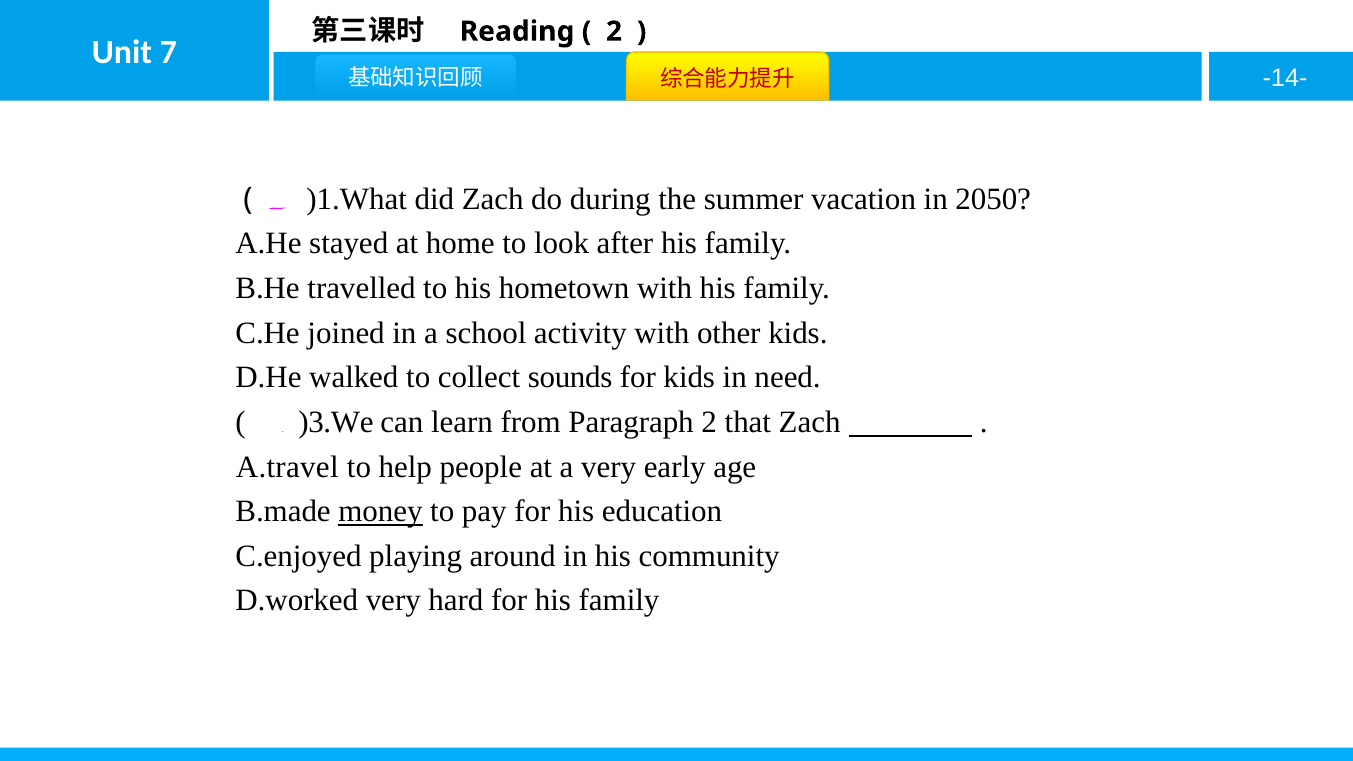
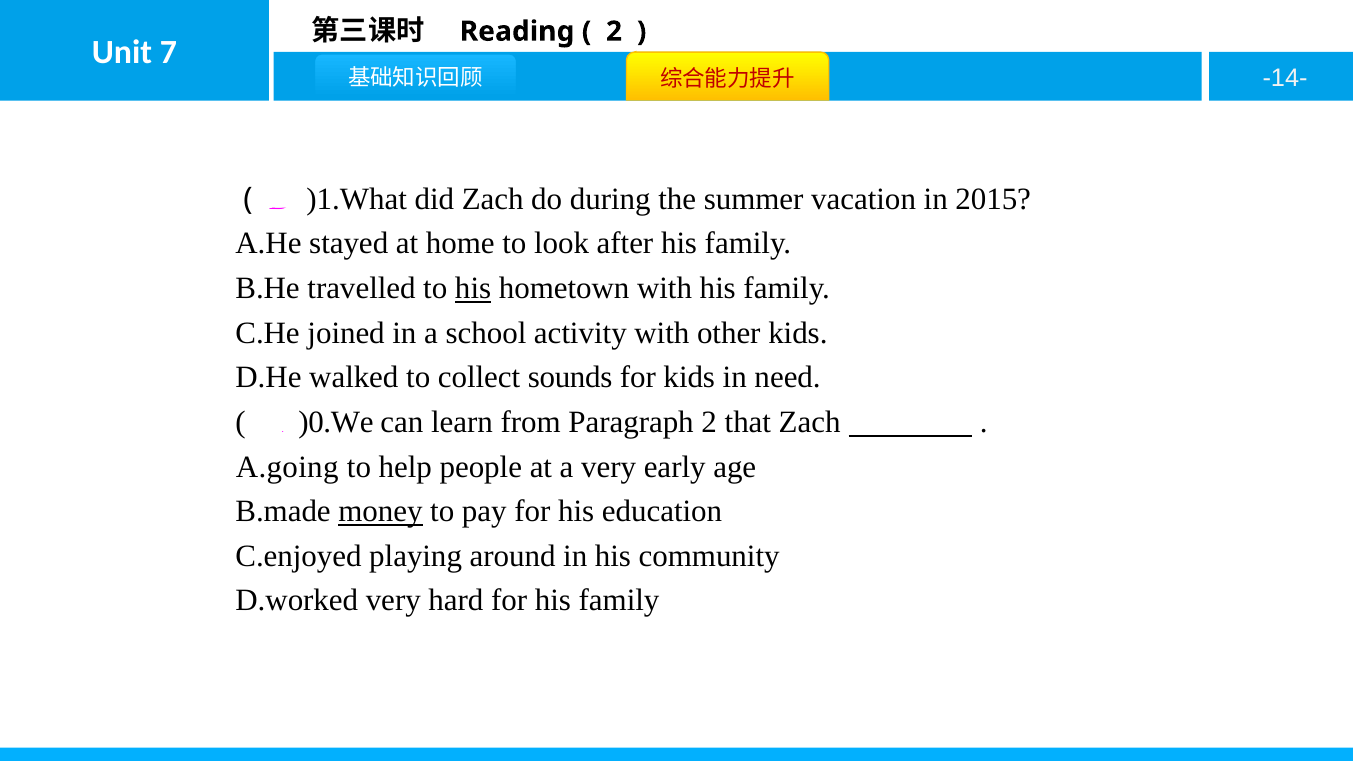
2050: 2050 -> 2015 (993, 199)
his underline: none -> present (473, 288)
)3.We: )3.We -> )0.We (336, 422)
A.travel: A.travel -> A.going (287, 467)
